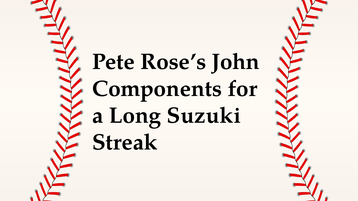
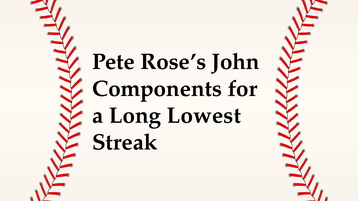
Suzuki: Suzuki -> Lowest (204, 116)
